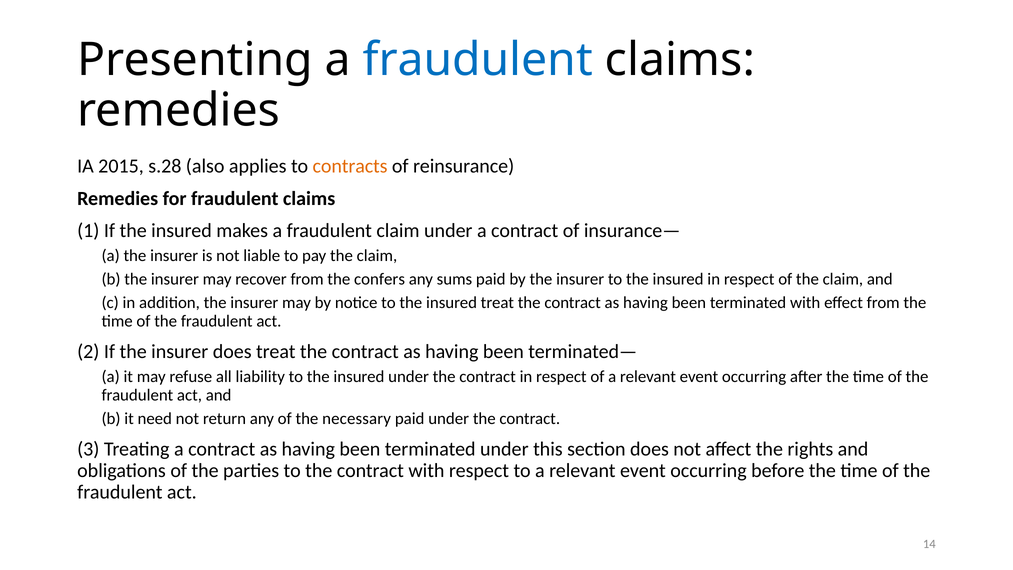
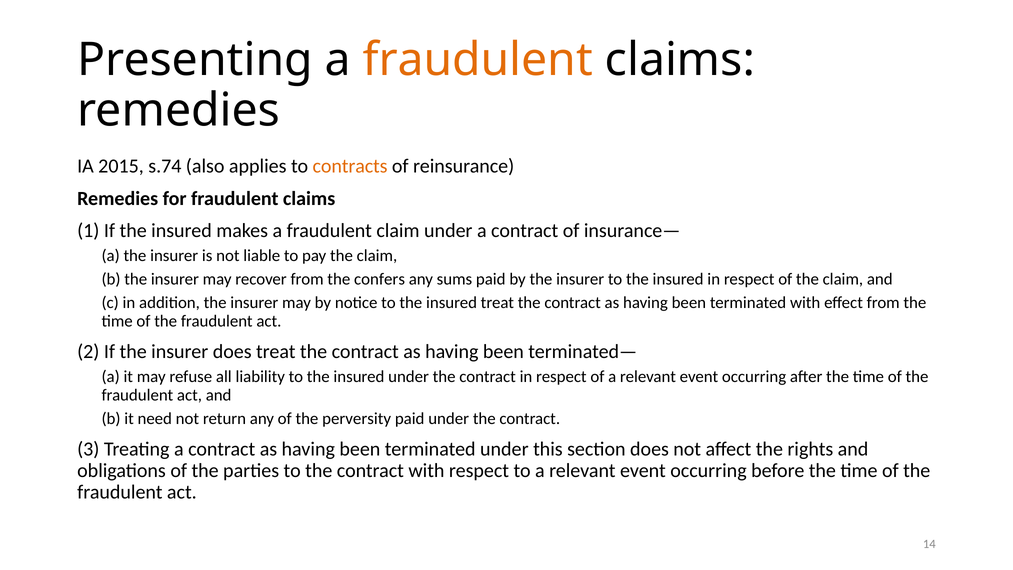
fraudulent colour: blue -> orange (478, 60)
s.28: s.28 -> s.74 (165, 166)
necessary: necessary -> perversity (357, 418)
